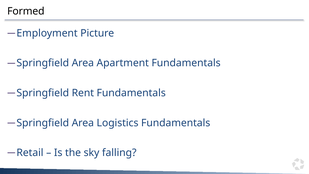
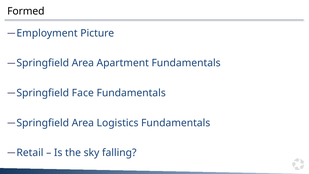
Rent: Rent -> Face (83, 93)
